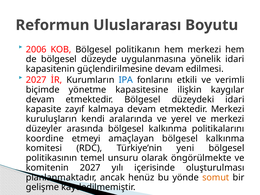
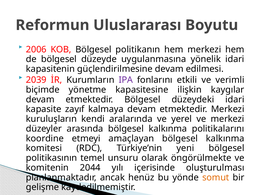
2027: 2027 -> 2039 (36, 80)
IPA colour: blue -> purple (126, 80)
komitenin 2027: 2027 -> 2044 (90, 168)
